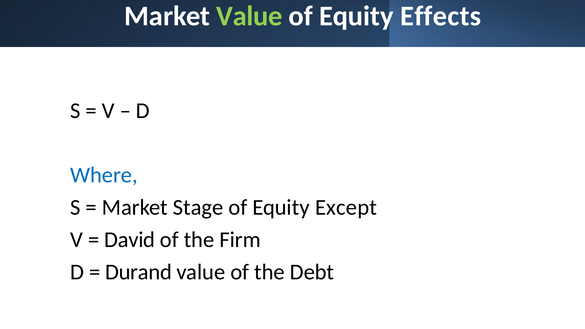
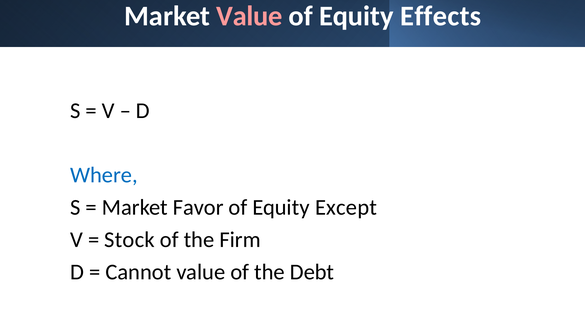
Value colour: light green -> pink (249, 16)
Stage: Stage -> Favor (198, 207)
David: David -> Stock (129, 240)
Durand: Durand -> Cannot (138, 272)
